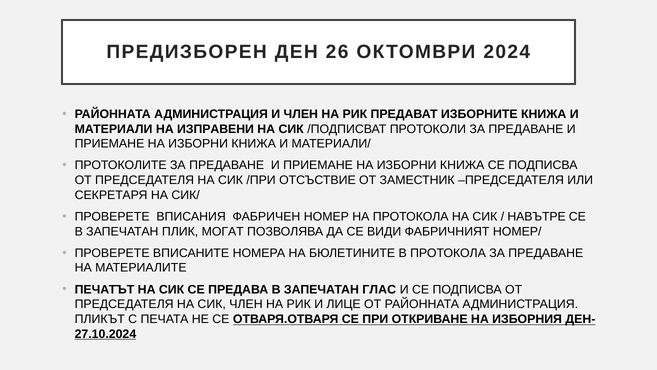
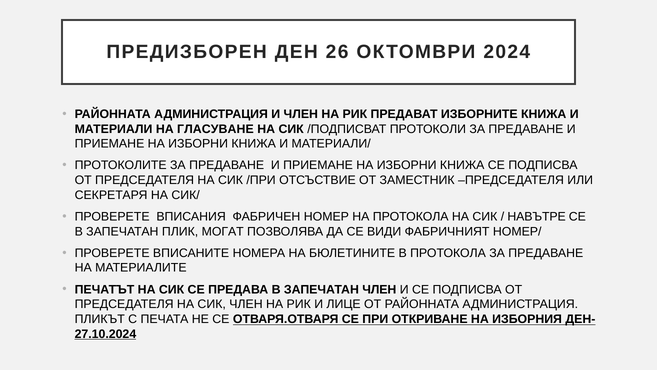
ИЗПРАВЕНИ: ИЗПРАВЕНИ -> ГЛАСУВАНЕ (215, 129)
ЗАПЕЧАТАН ГЛАС: ГЛАС -> ЧЛЕН (379, 289)
